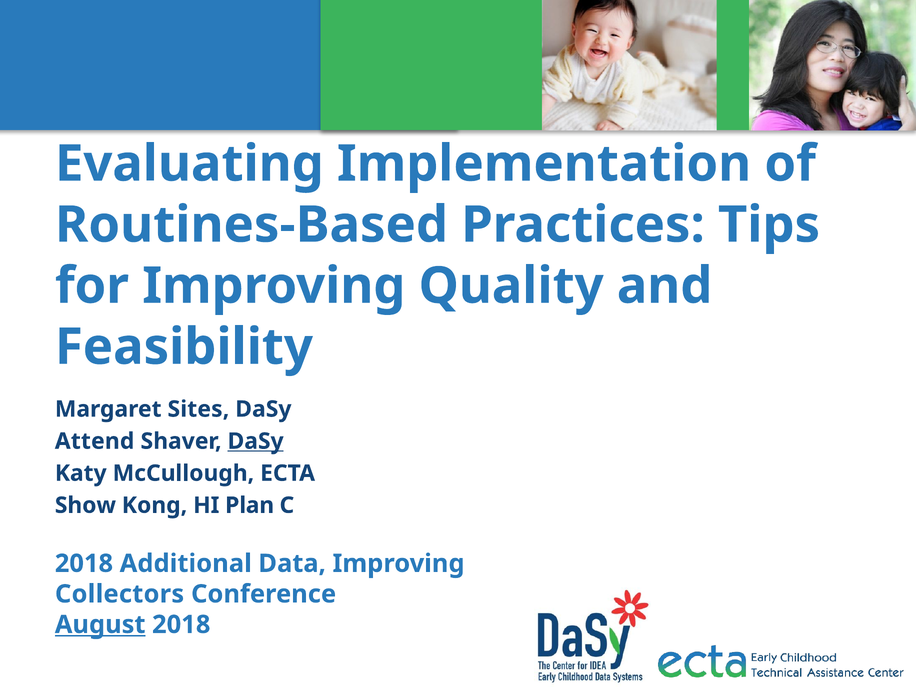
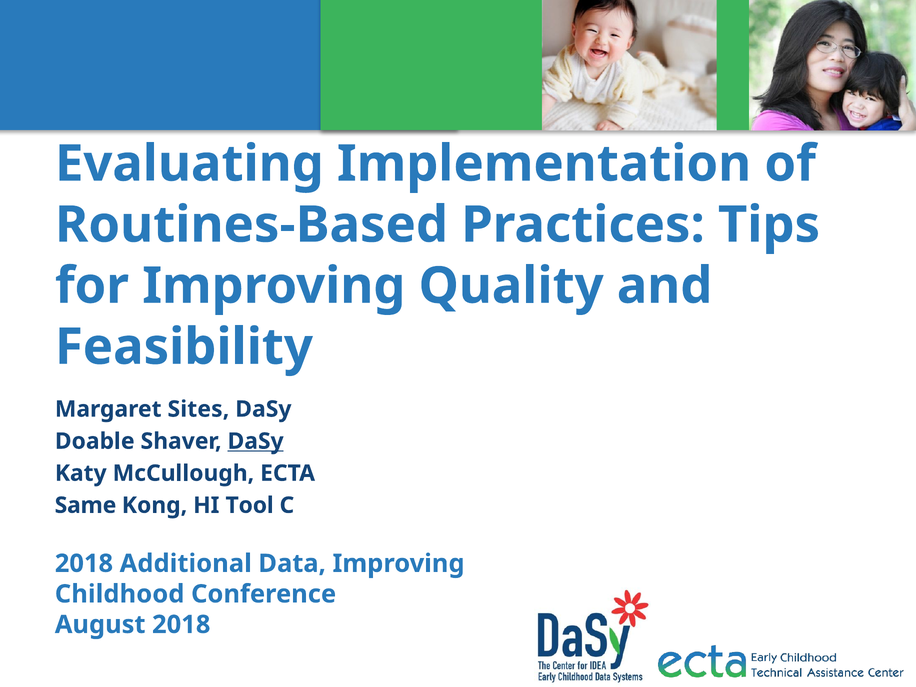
Attend: Attend -> Doable (95, 441)
Show: Show -> Same (85, 505)
Plan: Plan -> Tool (250, 505)
Collectors: Collectors -> Childhood (120, 594)
August underline: present -> none (100, 625)
